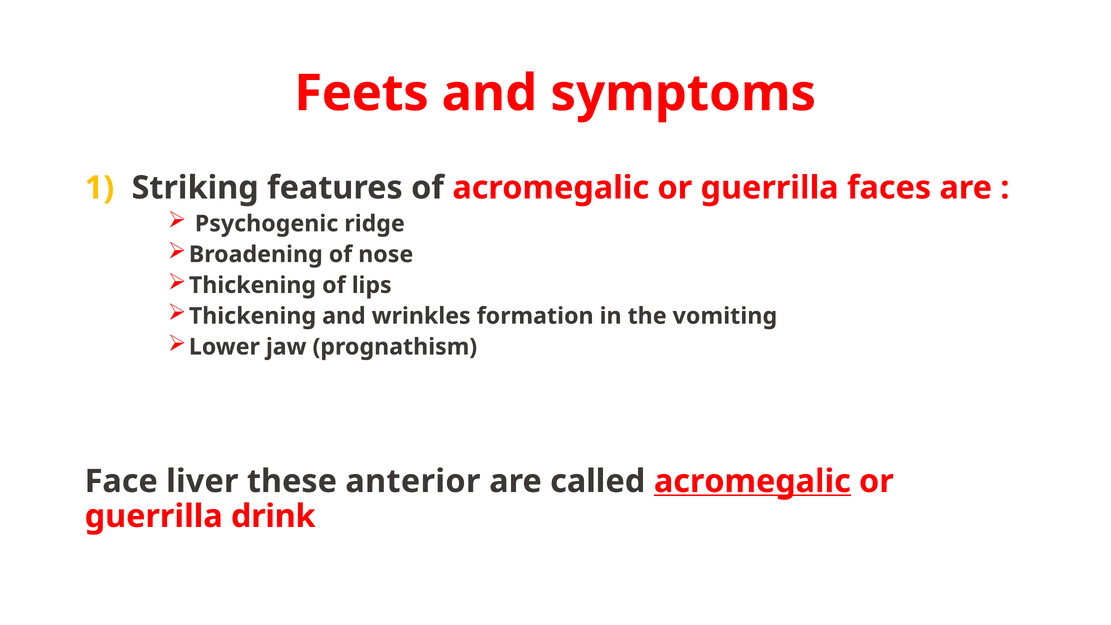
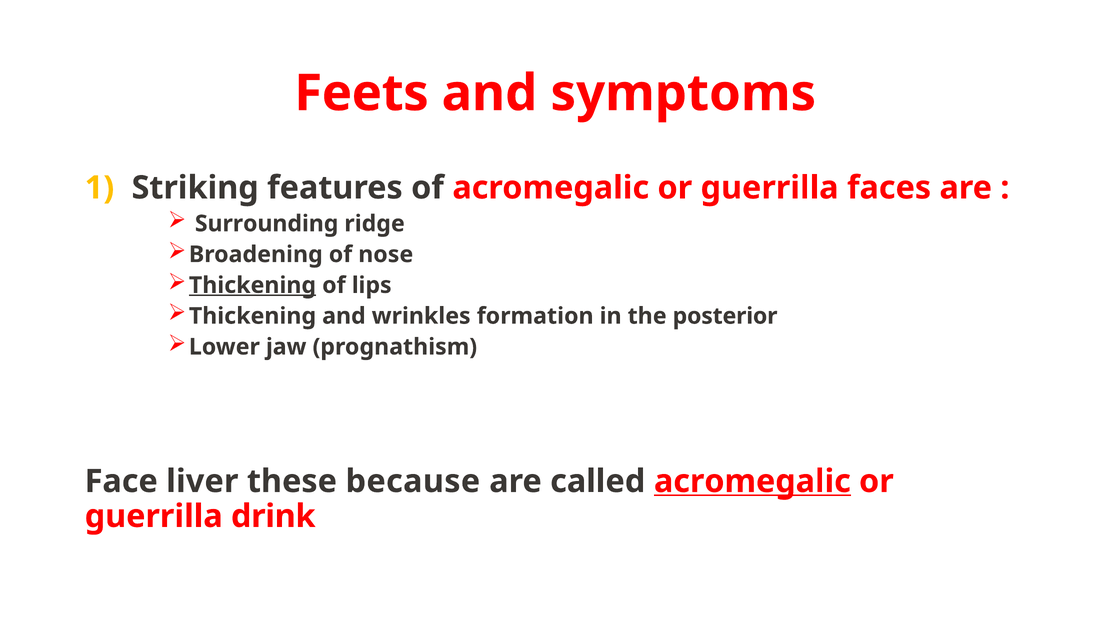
Psychogenic: Psychogenic -> Surrounding (267, 224)
Thickening underline: none -> present (252, 285)
vomiting: vomiting -> posterior (725, 316)
anterior: anterior -> because (413, 481)
